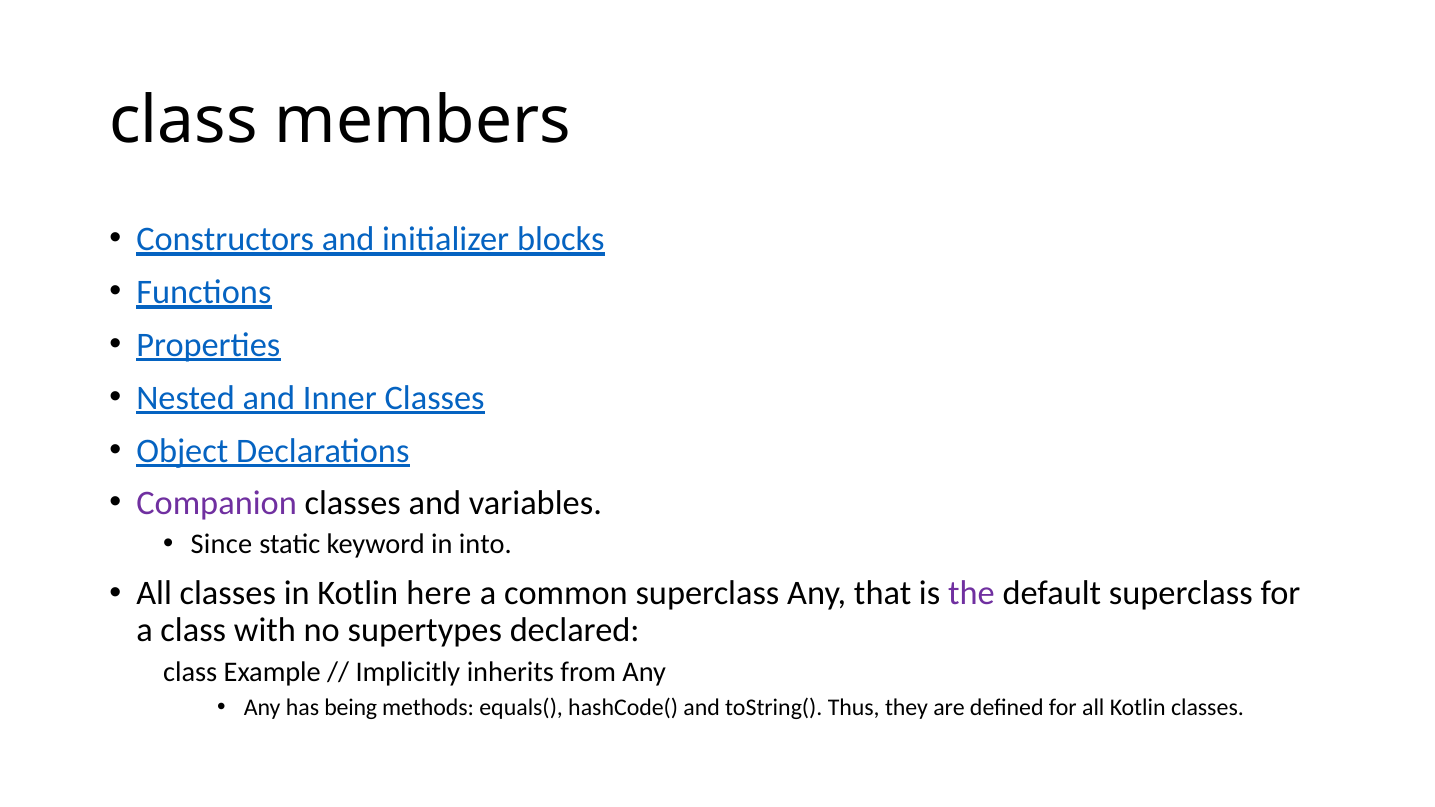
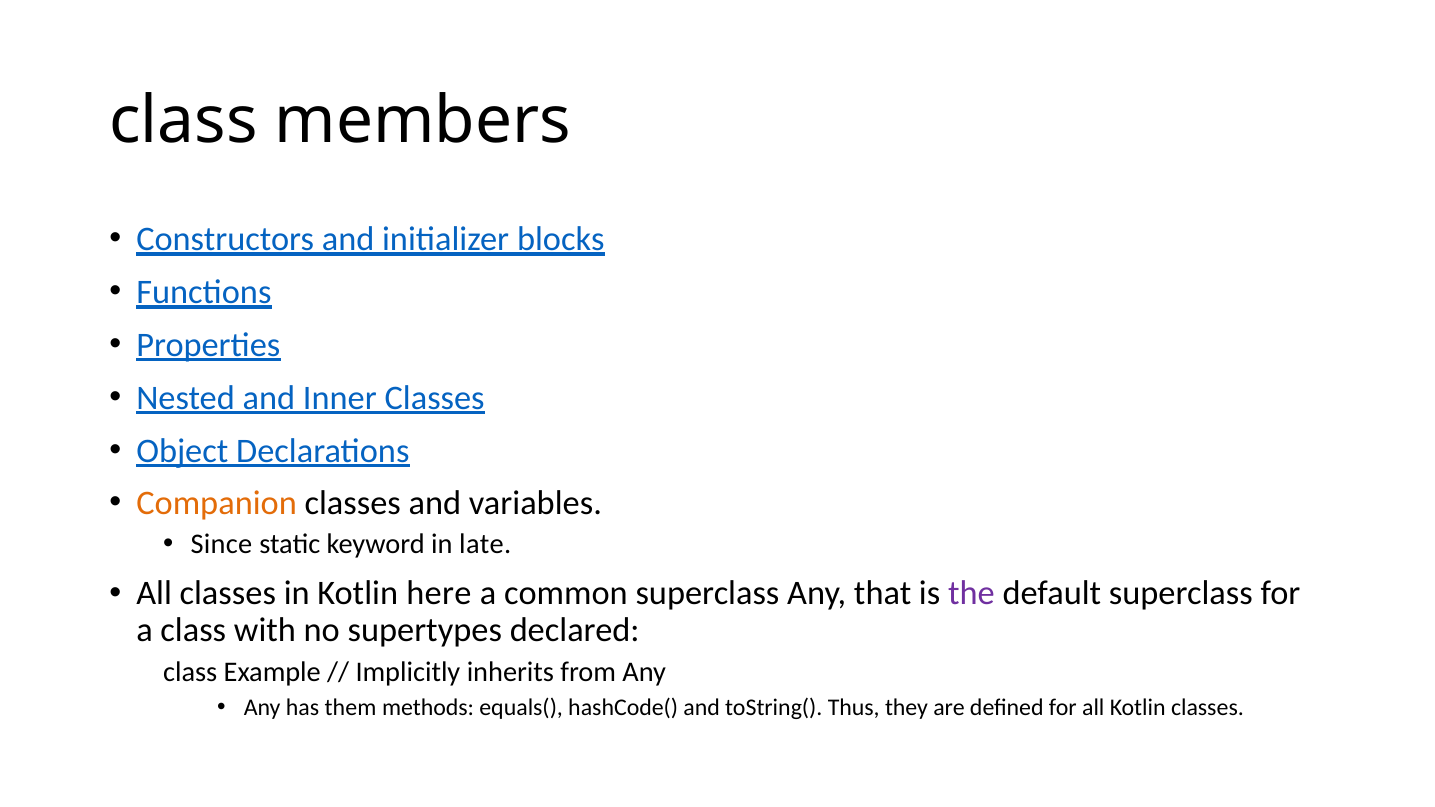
Companion colour: purple -> orange (217, 503)
into: into -> late (485, 545)
being: being -> them (351, 708)
